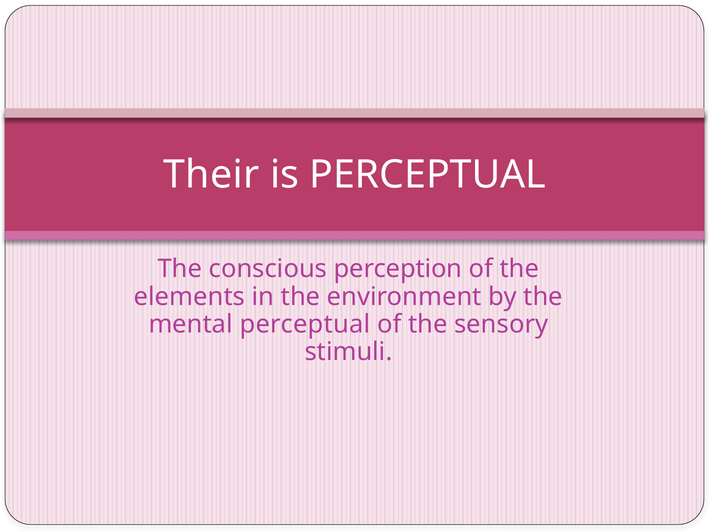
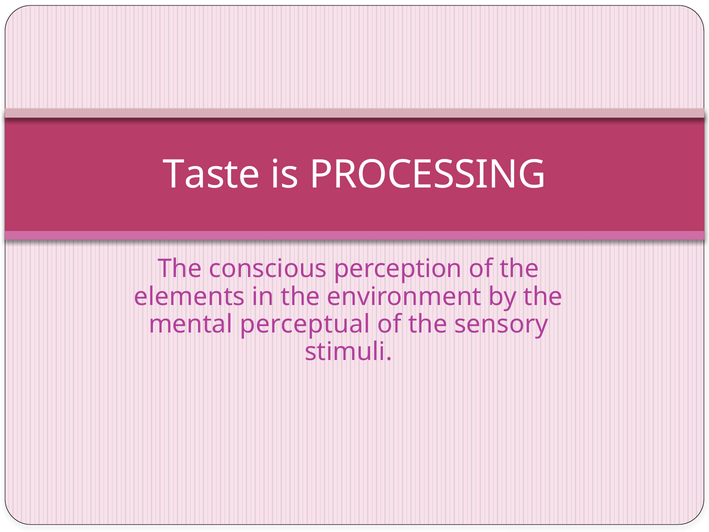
Their: Their -> Taste (212, 175)
is PERCEPTUAL: PERCEPTUAL -> PROCESSING (428, 175)
